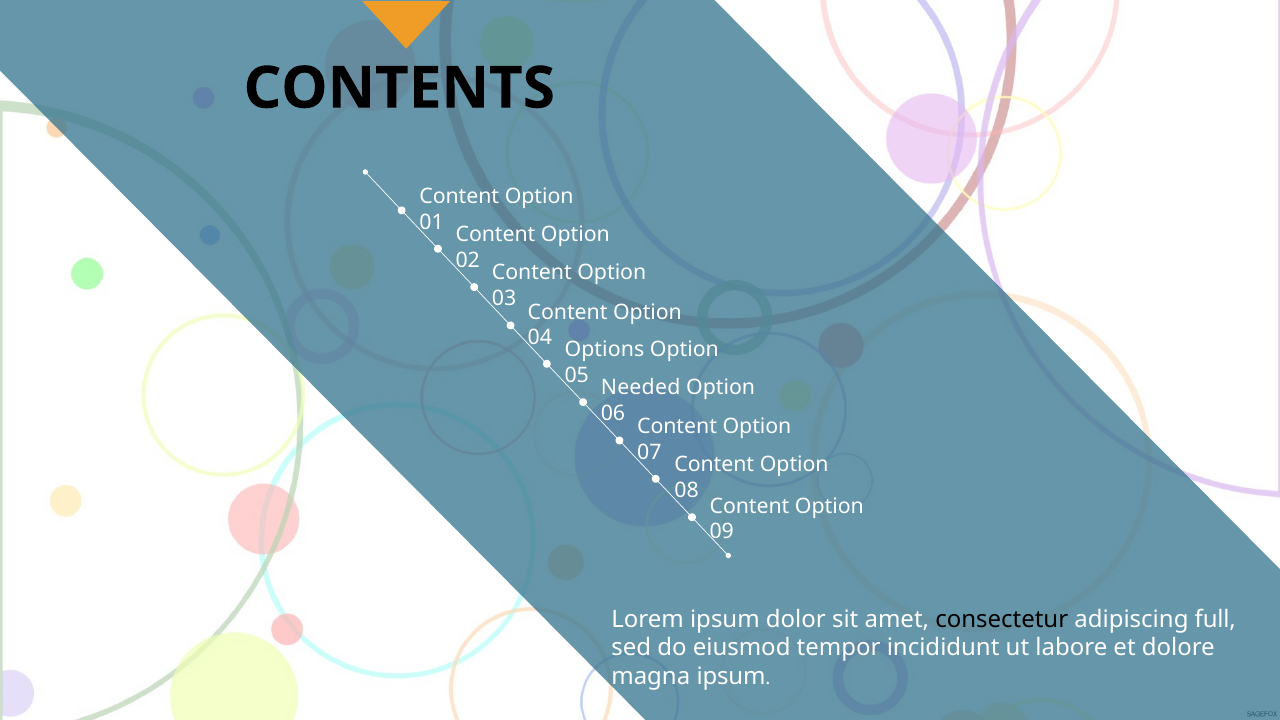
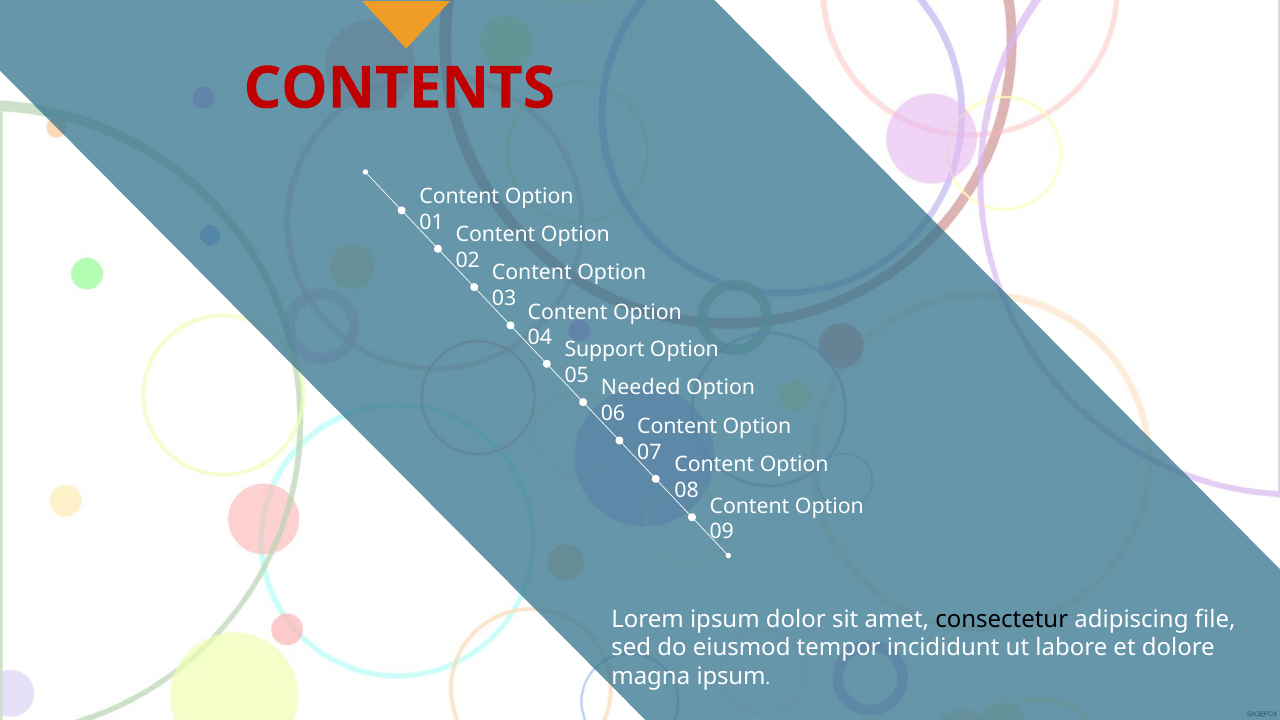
CONTENTS colour: black -> red (399, 88)
Options: Options -> Support (604, 350)
full: full -> file (1215, 619)
